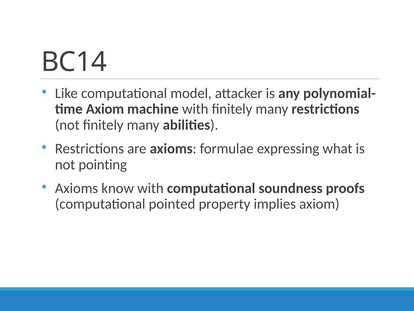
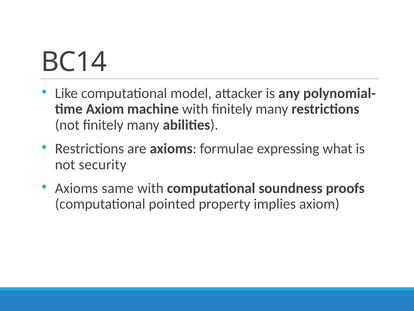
pointing: pointing -> security (103, 164)
know: know -> same (118, 188)
